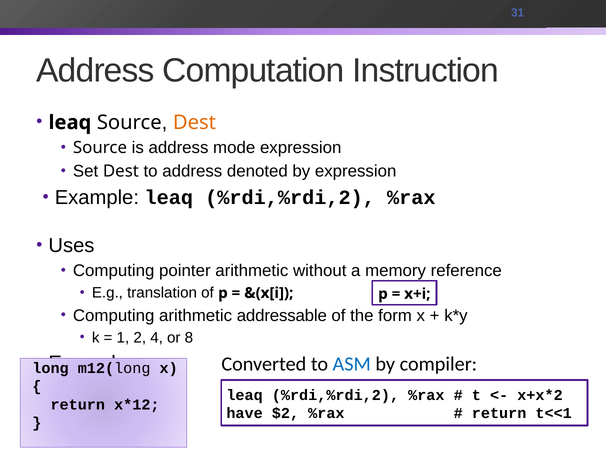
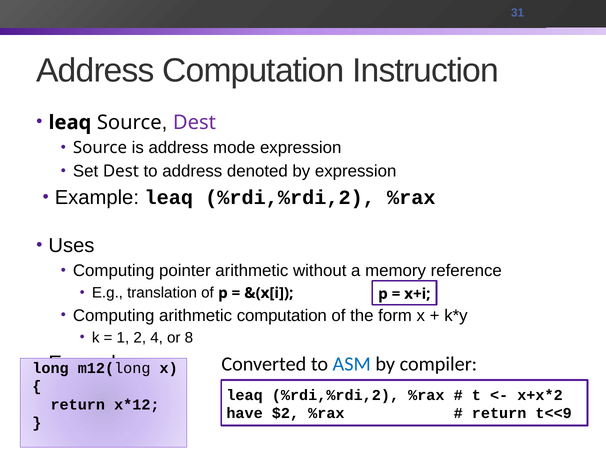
Dest colour: orange -> purple (194, 123)
addressable: addressable -> computation (282, 316)
t<<1: t<<1 -> t<<9 (554, 414)
